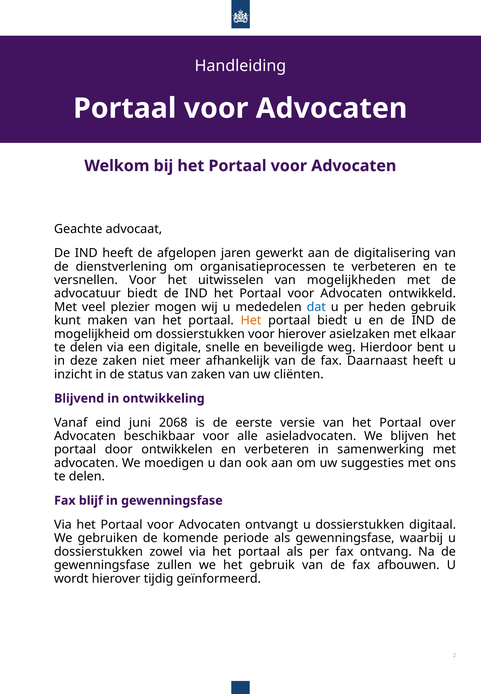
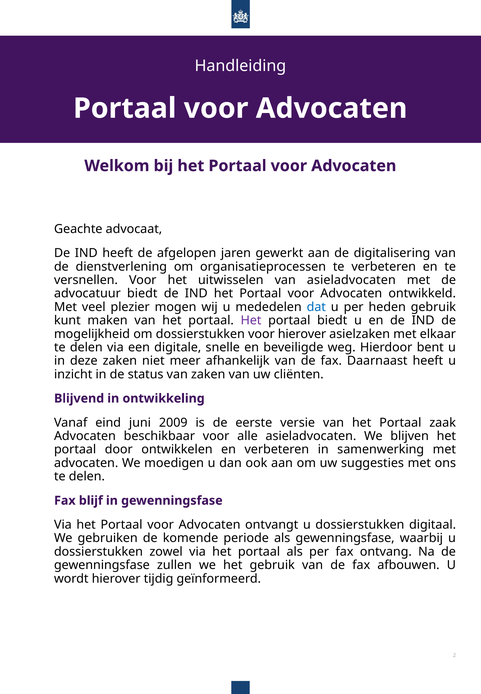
van mogelijkheden: mogelijkheden -> asieladvocaten (351, 280)
Het colour: orange -> purple (251, 321)
2068: 2068 -> 2009 (173, 423)
over: over -> zaak (443, 423)
